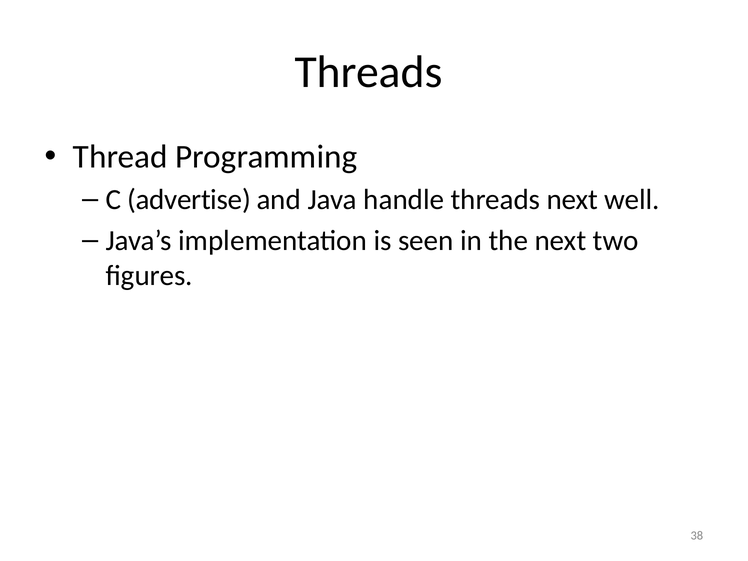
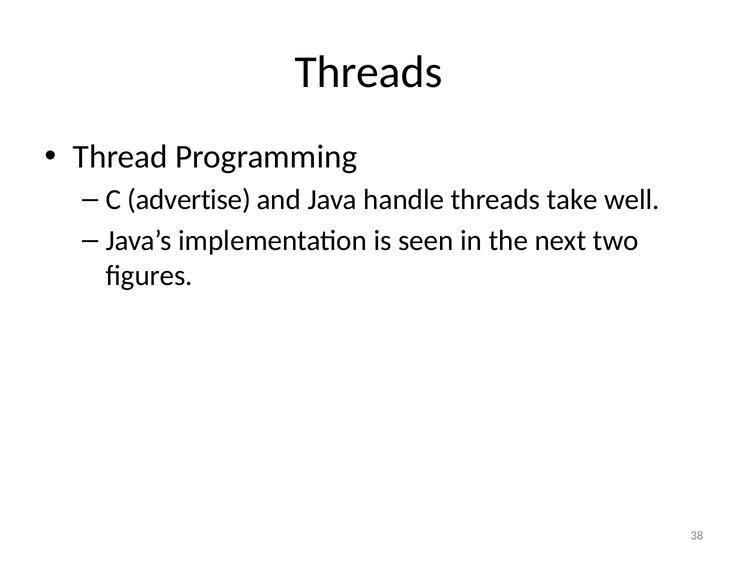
threads next: next -> take (572, 200)
